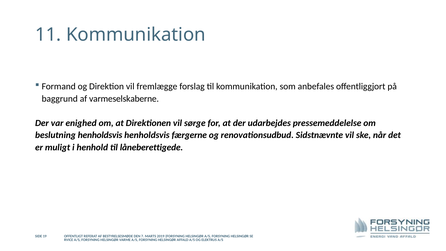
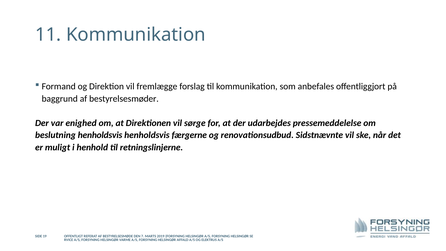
varmeselskaberne: varmeselskaberne -> bestyrelsesmøder (124, 99)
låneberettigede: låneberettigede -> retningslinjerne (151, 147)
